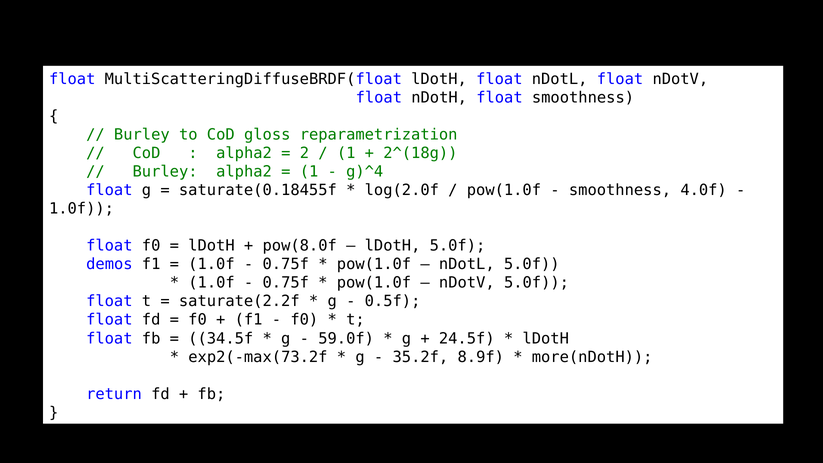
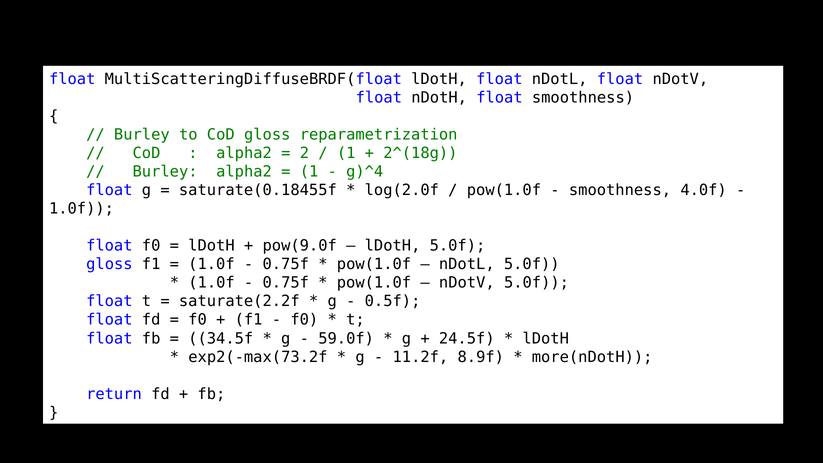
pow(8.0f: pow(8.0f -> pow(9.0f (300, 246)
demos: demos -> gloss (109, 264)
35.2f: 35.2f -> 11.2f (420, 357)
